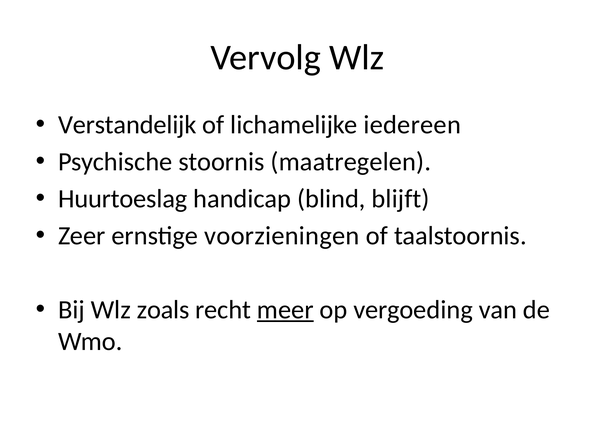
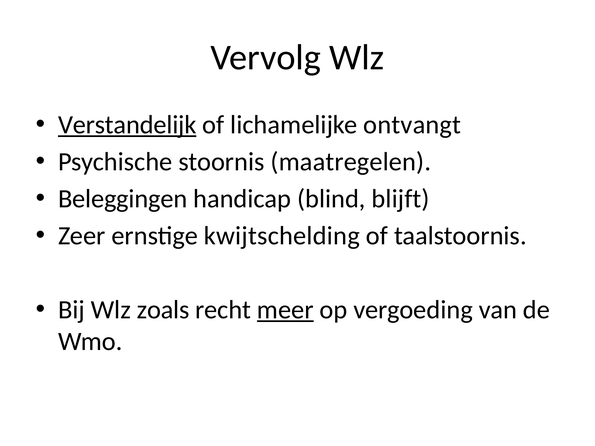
Verstandelijk underline: none -> present (127, 125)
iedereen: iedereen -> ontvangt (412, 125)
Huurtoeslag: Huurtoeslag -> Beleggingen (123, 199)
voorzieningen: voorzieningen -> kwijtschelding (282, 236)
